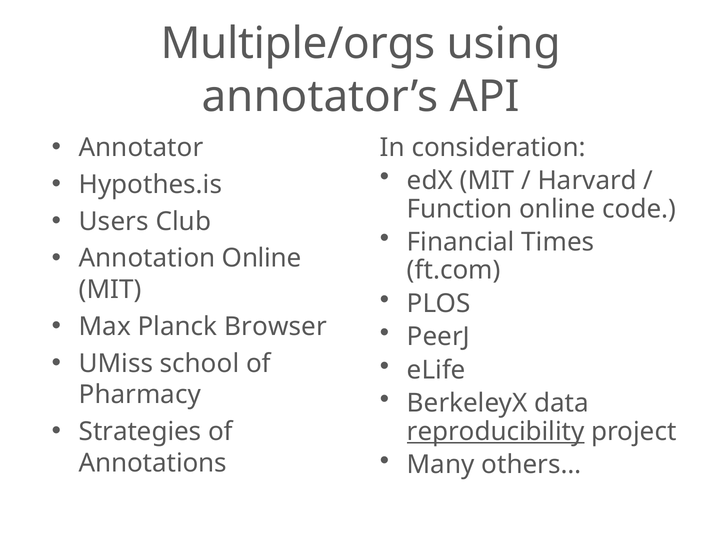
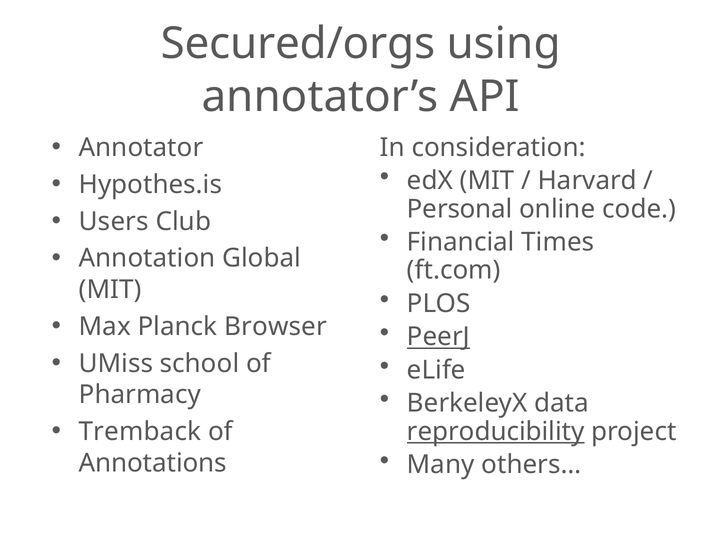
Multiple/orgs: Multiple/orgs -> Secured/orgs (298, 43)
Function: Function -> Personal (460, 209)
Annotation Online: Online -> Global (262, 258)
PeerJ underline: none -> present (438, 337)
Strategies: Strategies -> Tremback (140, 431)
